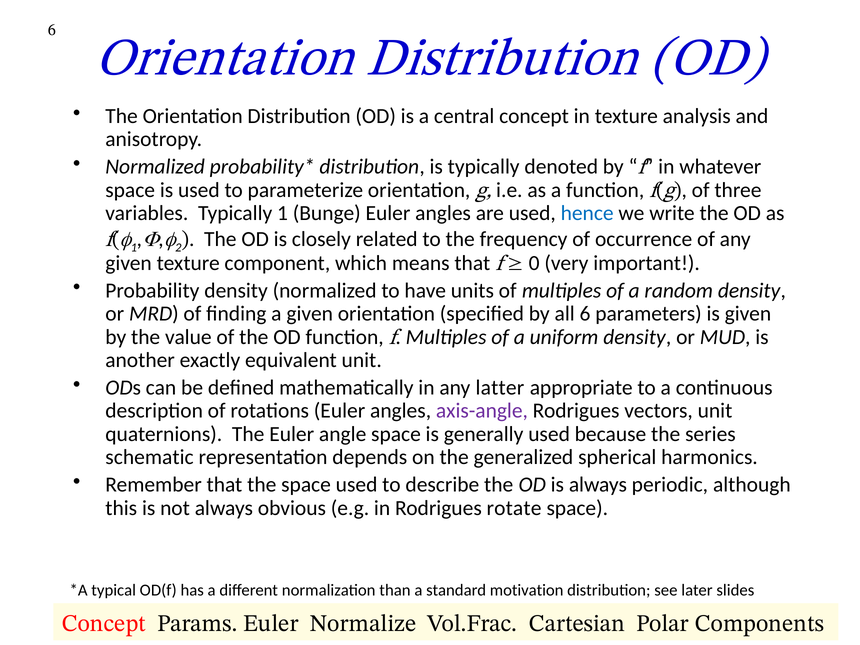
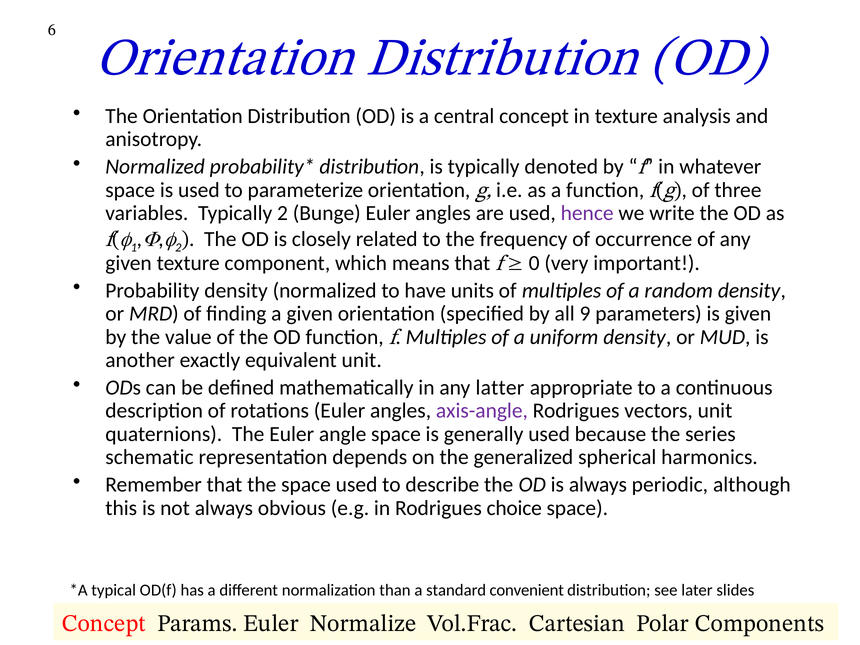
Typically 1: 1 -> 2 (283, 213)
hence colour: blue -> purple (587, 213)
all 6: 6 -> 9 (585, 314)
rotate: rotate -> choice (514, 508)
motivation: motivation -> convenient (527, 590)
